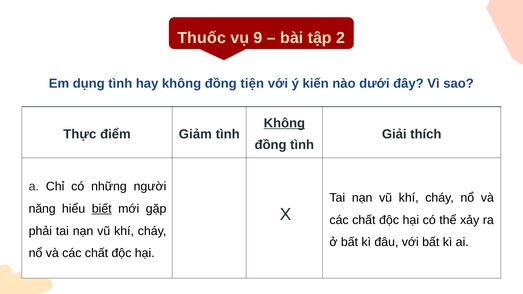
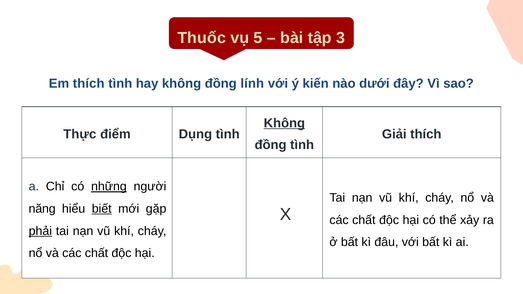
9: 9 -> 5 (258, 38)
2: 2 -> 3 (341, 38)
Em dụng: dụng -> thích (89, 84)
tiện: tiện -> lính (252, 84)
Giảm: Giảm -> Dụng (195, 134)
những underline: none -> present (109, 187)
phải underline: none -> present (40, 231)
